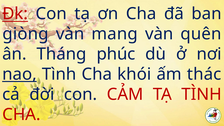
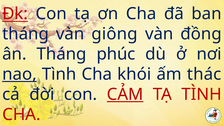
giòng: giòng -> tháng (26, 34)
mang: mang -> giông (115, 34)
quên: quên -> đồng (201, 34)
CẢM underline: none -> present (125, 94)
